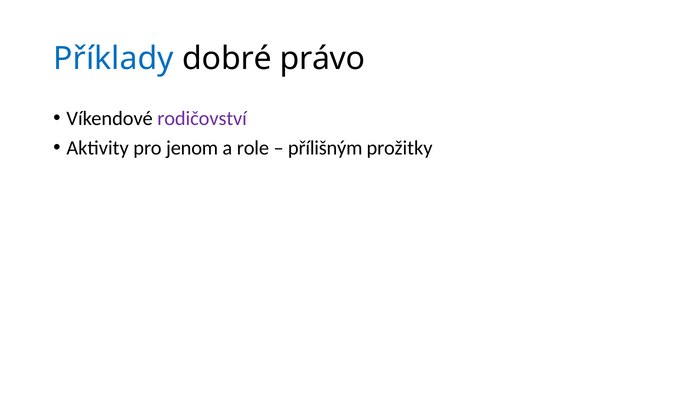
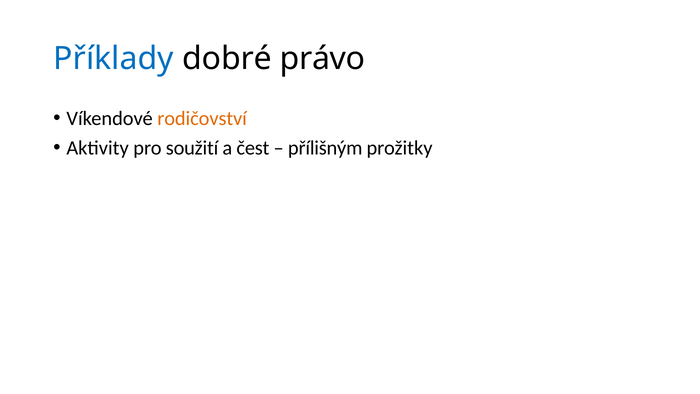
rodičovství colour: purple -> orange (202, 118)
jenom: jenom -> soužití (192, 148)
role: role -> čest (253, 148)
